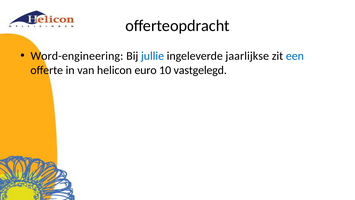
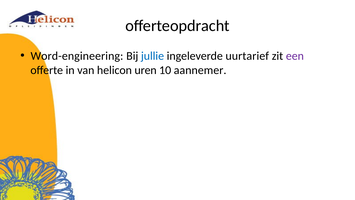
jaarlijkse: jaarlijkse -> uurtarief (247, 56)
een colour: blue -> purple (295, 56)
euro: euro -> uren (146, 70)
vastgelegd: vastgelegd -> aannemer (200, 70)
